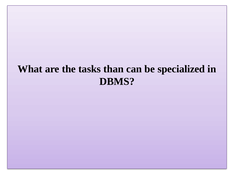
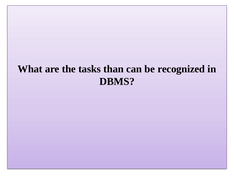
specialized: specialized -> recognized (181, 69)
